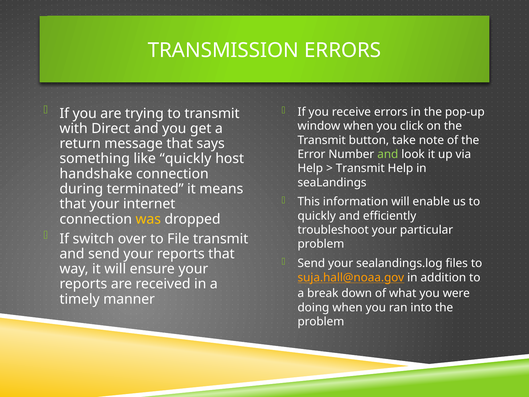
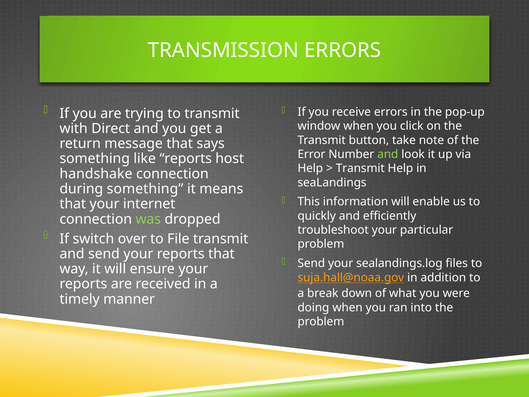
like quickly: quickly -> reports (186, 159)
during terminated: terminated -> something (145, 189)
was colour: yellow -> light green (148, 219)
